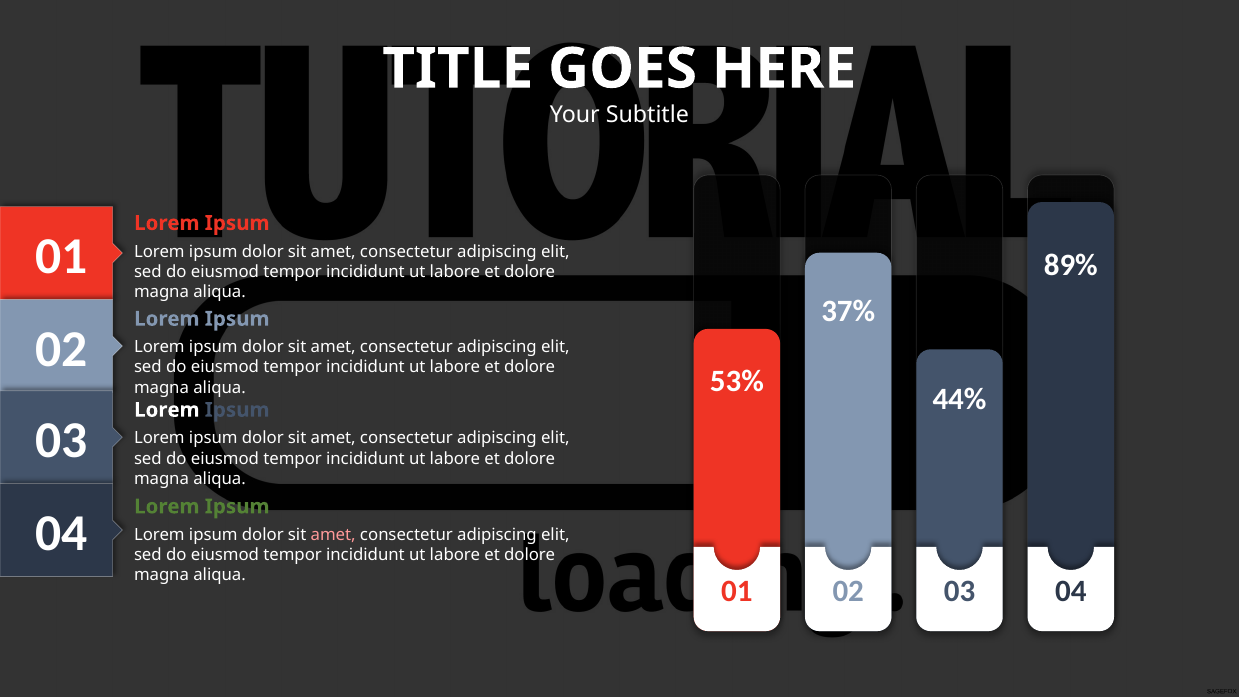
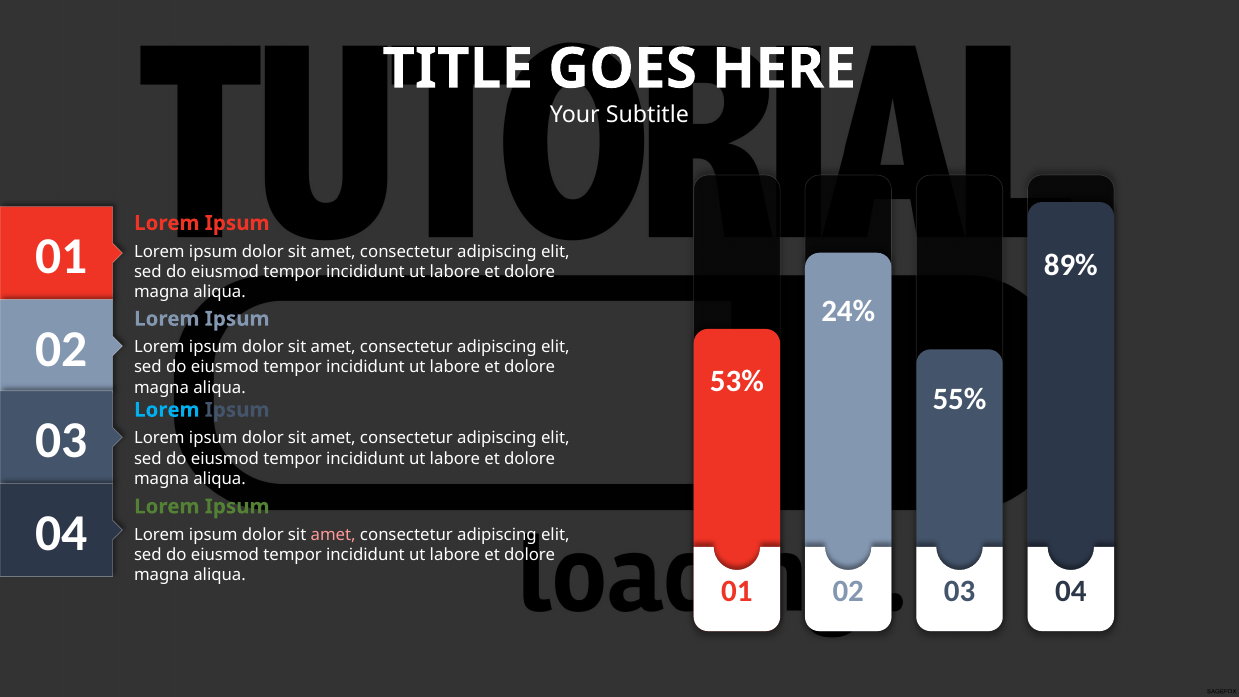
37%: 37% -> 24% (848, 311)
44%: 44% -> 55% (960, 399)
Lorem colour: white -> light blue (167, 410)
